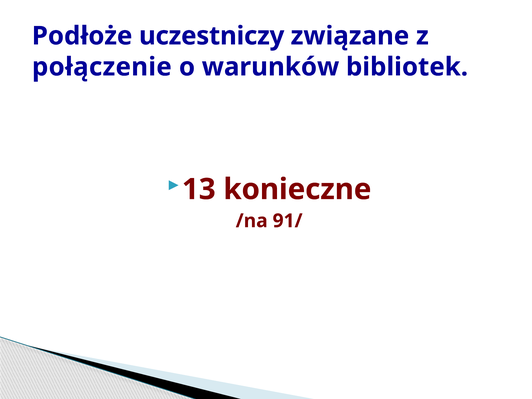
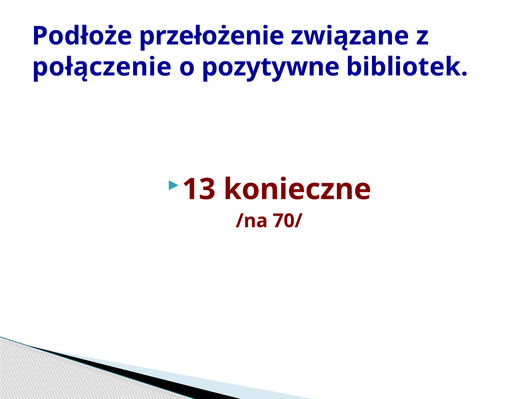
uczestniczy: uczestniczy -> przełożenie (212, 36)
warunków: warunków -> pozytywne (271, 67)
91/: 91/ -> 70/ (288, 221)
